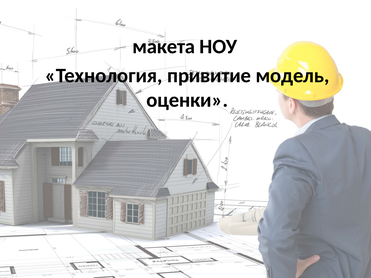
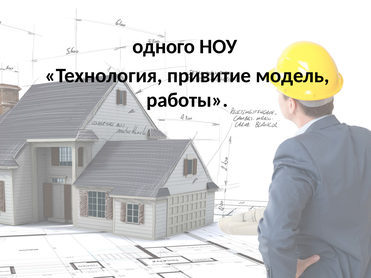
макета: макета -> одного (164, 47)
оценки: оценки -> работы (187, 100)
